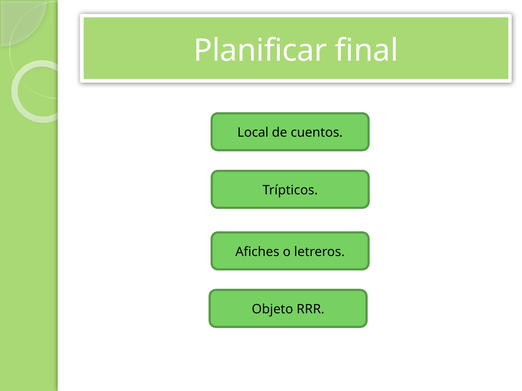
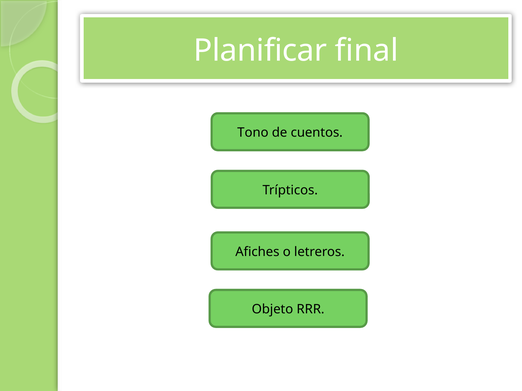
Local: Local -> Tono (253, 133)
